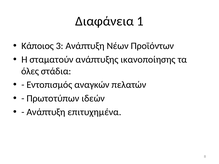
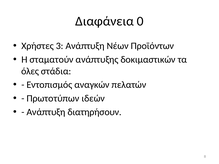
1: 1 -> 0 (140, 21)
Κάποιος: Κάποιος -> Χρήστες (38, 46)
ικανοποίησης: ικανοποίησης -> δοκιμαστικών (148, 60)
επιτυχημένα: επιτυχημένα -> διατηρήσουν (95, 112)
